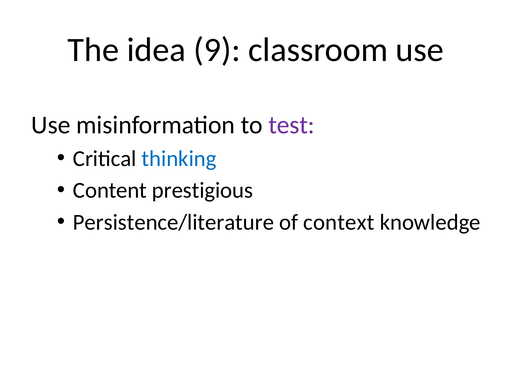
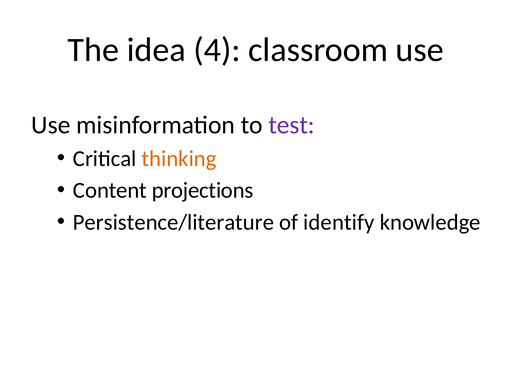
9: 9 -> 4 (217, 50)
thinking colour: blue -> orange (179, 159)
prestigious: prestigious -> projections (203, 190)
context: context -> identify (339, 222)
